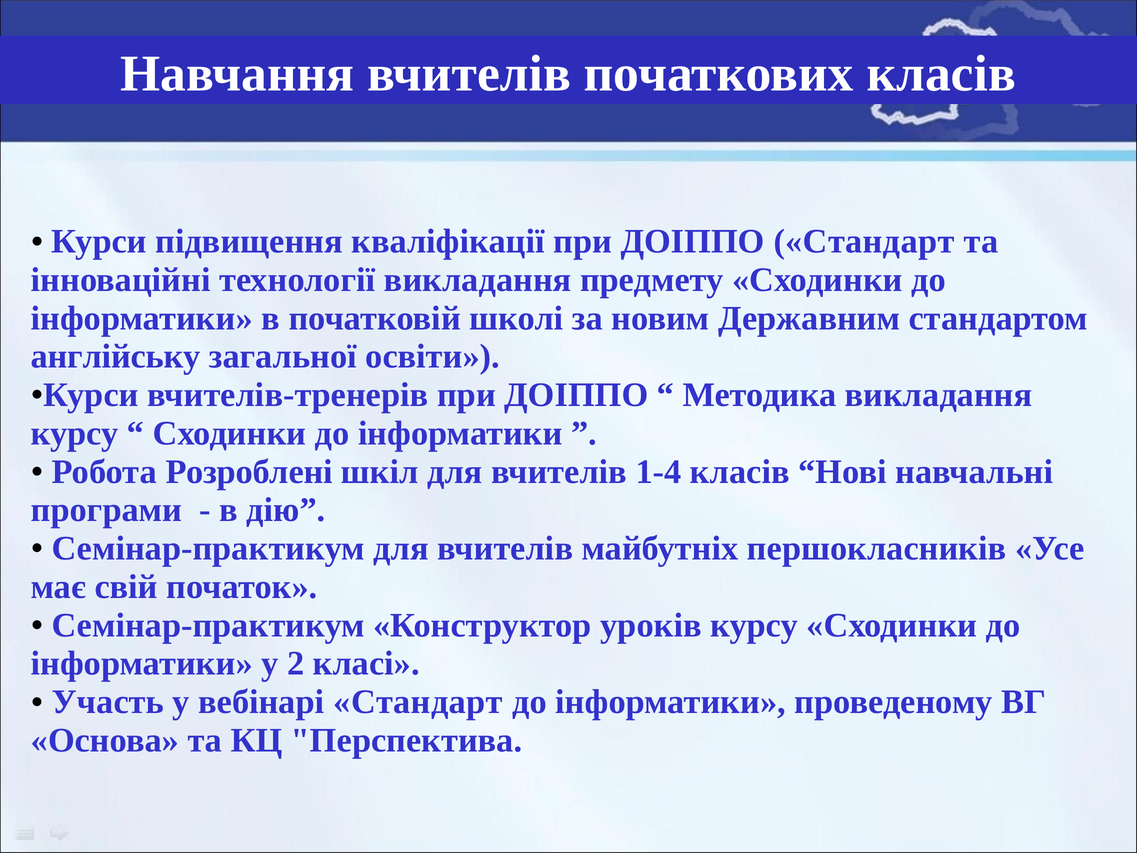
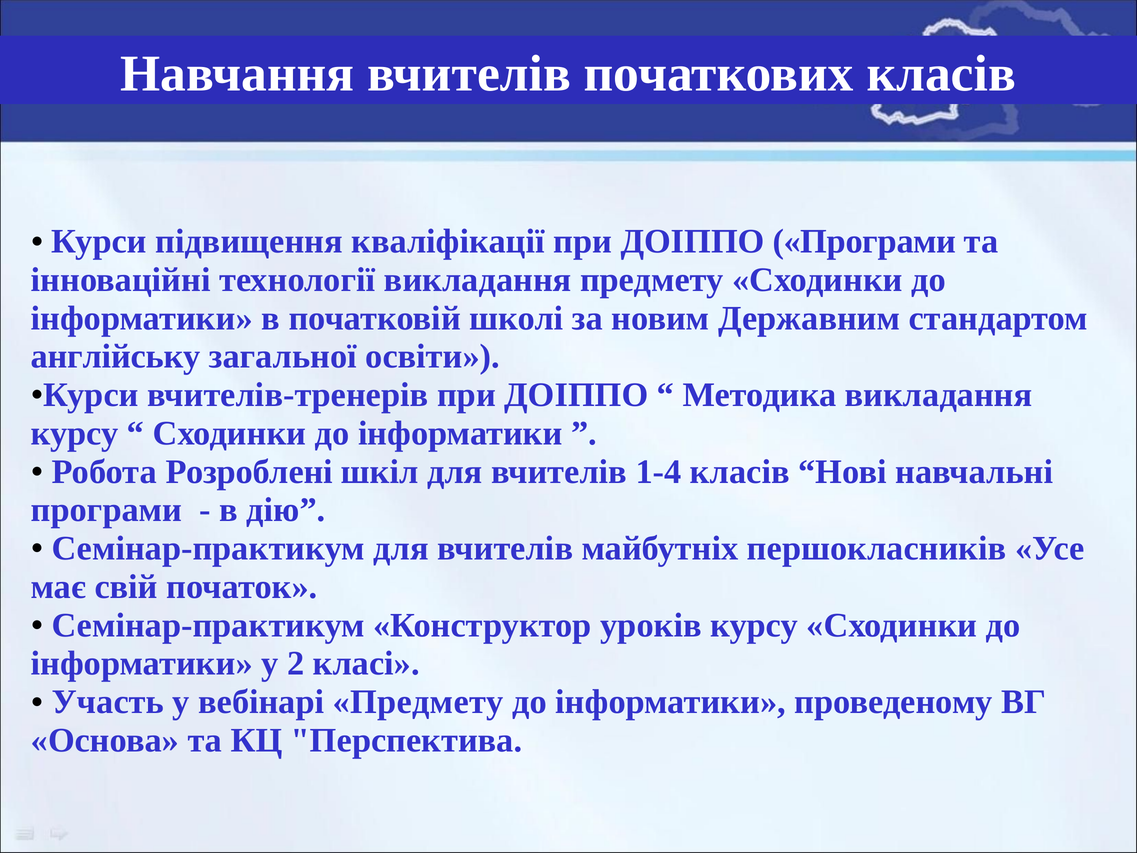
ДОІППО Стандарт: Стандарт -> Програми (864, 241)
вебінарі Стандарт: Стандарт -> Предмету (418, 702)
